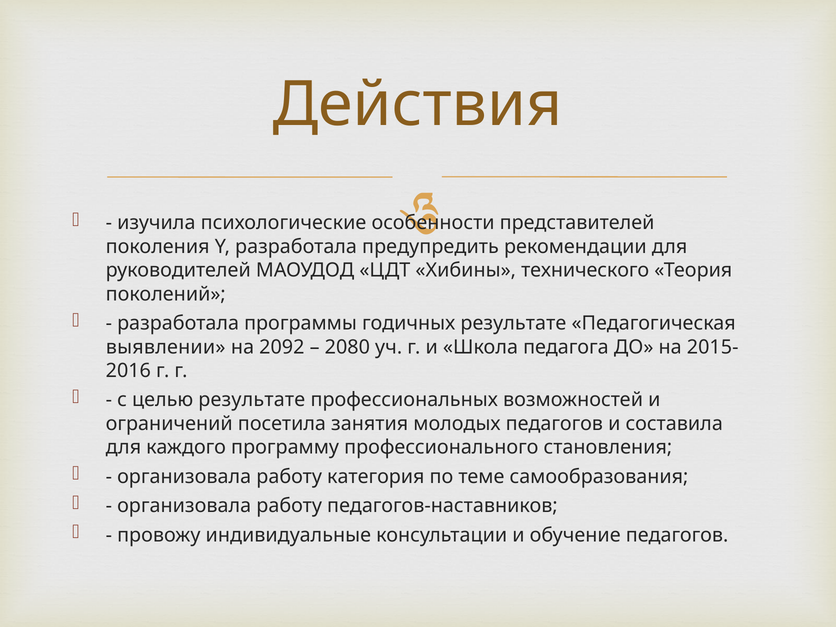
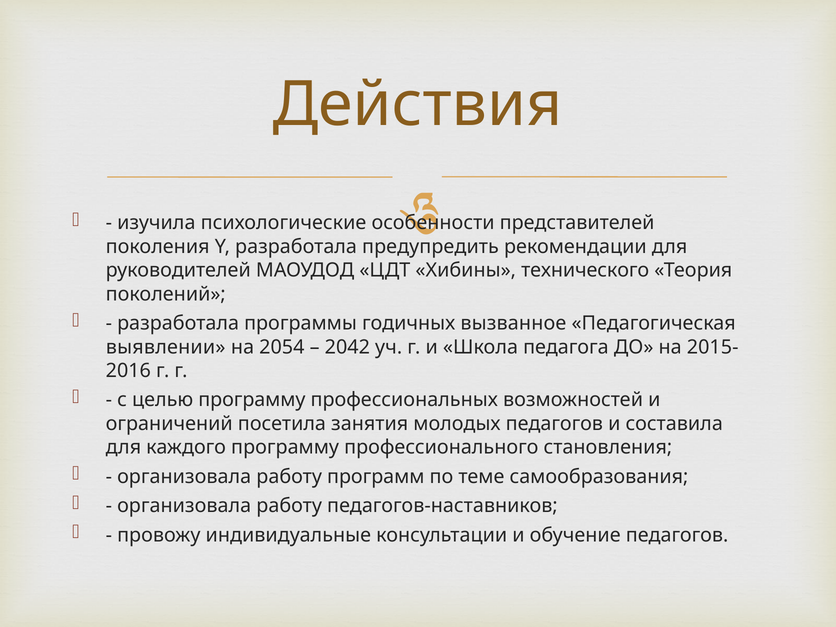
годичных результате: результате -> вызванное (513, 323)
2092: 2092 -> 2054 (282, 347)
2080: 2080 -> 2042 (347, 347)
целью результате: результате -> программу (252, 400)
категория: категория -> программ (376, 477)
